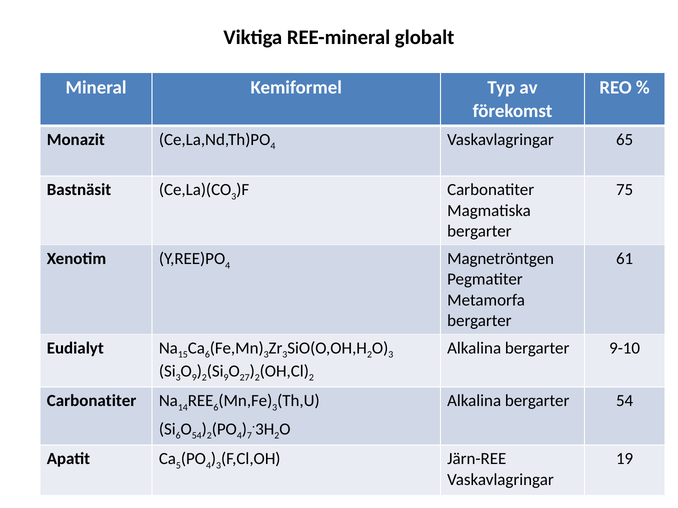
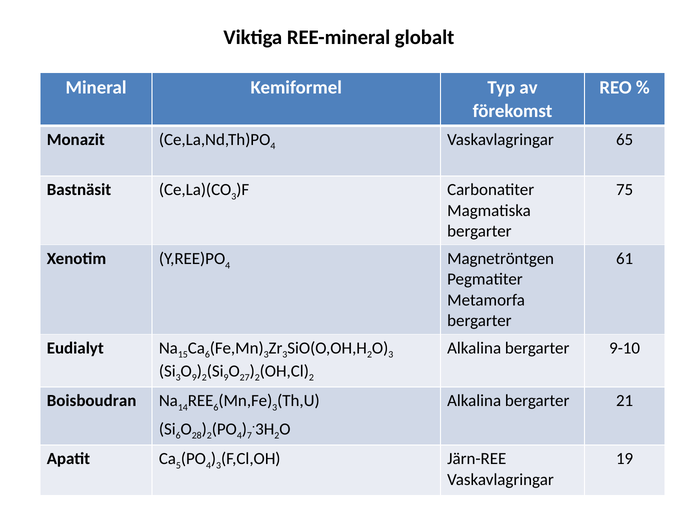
Carbonatiter: Carbonatiter -> Boisboudran (92, 401)
bergarter 54: 54 -> 21 (625, 401)
54: 54 -> 28 (197, 436)
